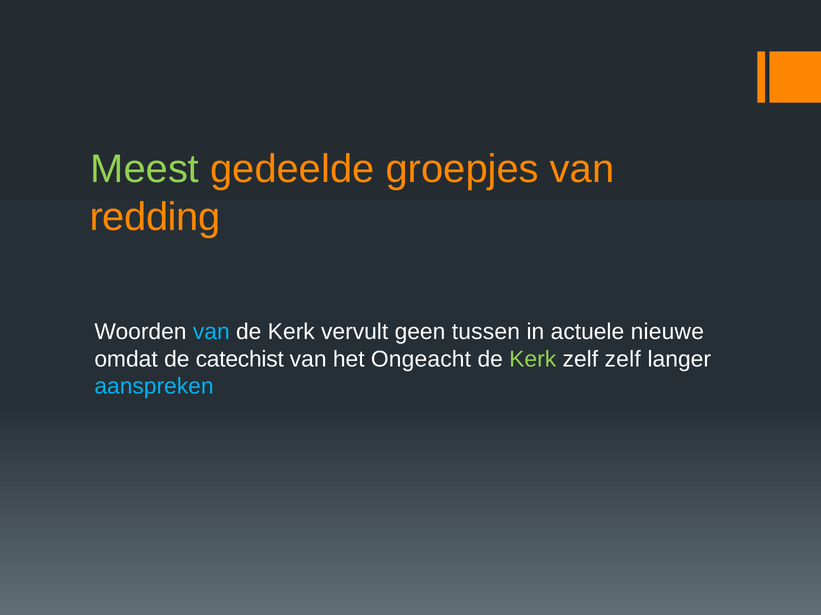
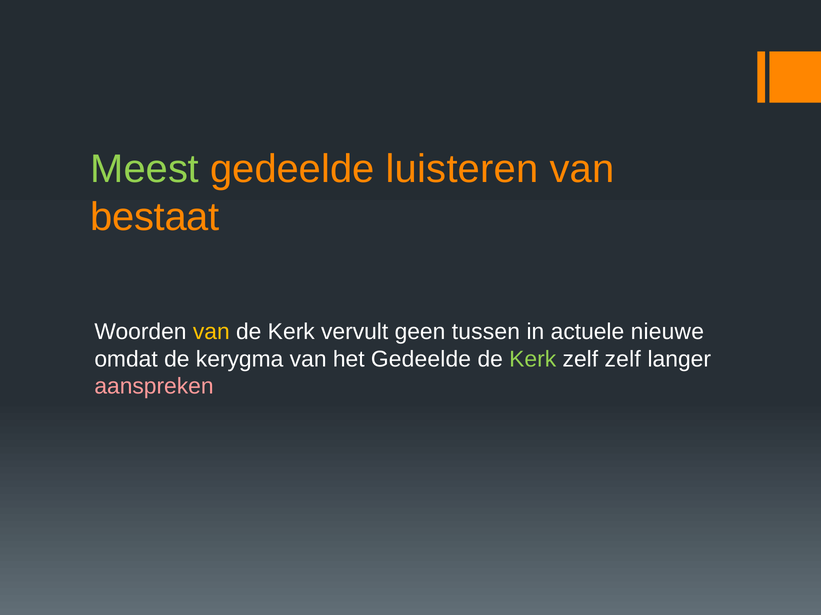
groepjes: groepjes -> luisteren (462, 170)
redding: redding -> bestaat (155, 217)
van colour: light blue -> yellow (211, 332)
catechist: catechist -> kerygma (240, 359)
het Ongeacht: Ongeacht -> Gedeelde (421, 359)
aanspreken colour: light blue -> pink (154, 387)
